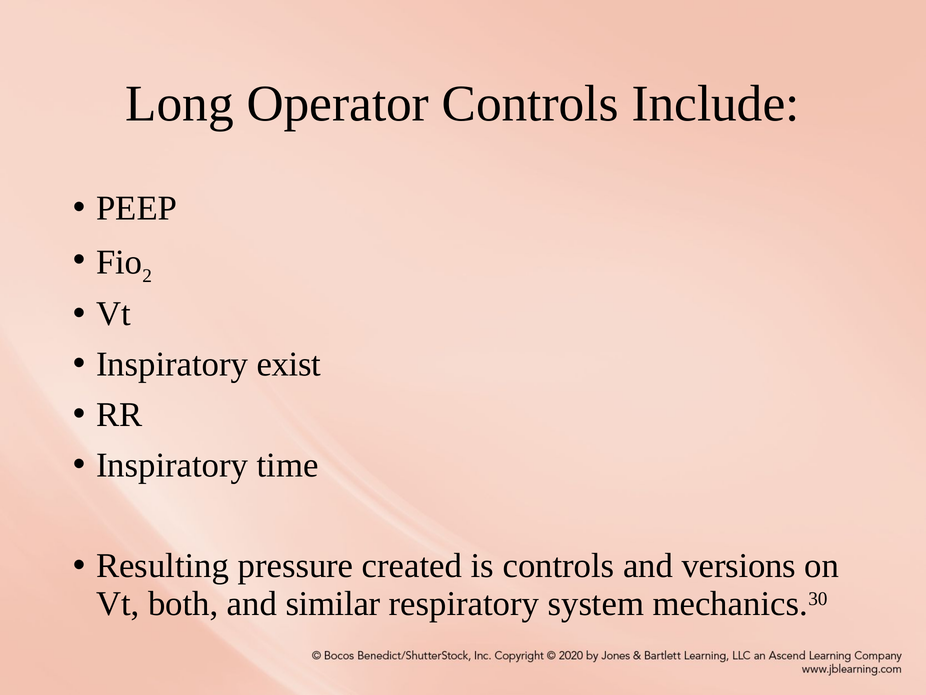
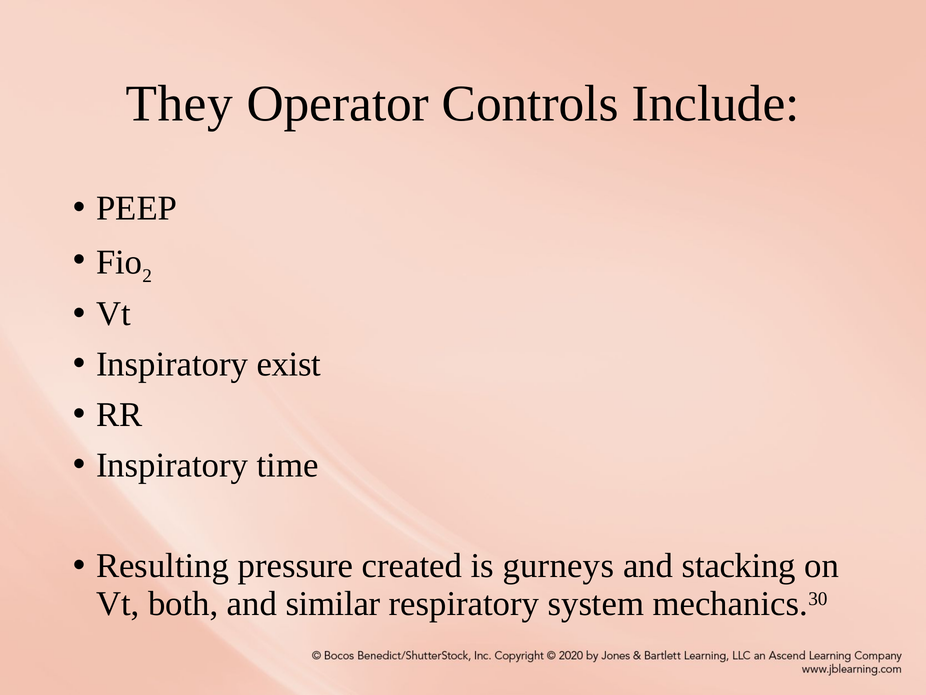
Long: Long -> They (179, 104)
is controls: controls -> gurneys (558, 566)
versions: versions -> stacking (739, 566)
